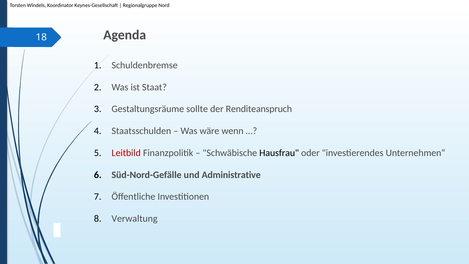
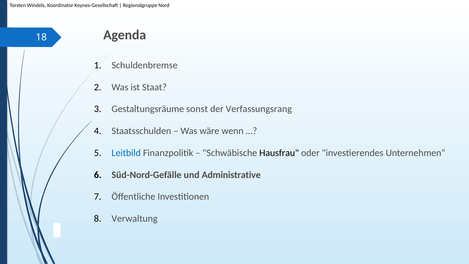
sollte: sollte -> sonst (197, 109)
Renditeanspruch: Renditeanspruch -> Verfassungsrang (259, 109)
Leitbild colour: red -> blue (126, 153)
